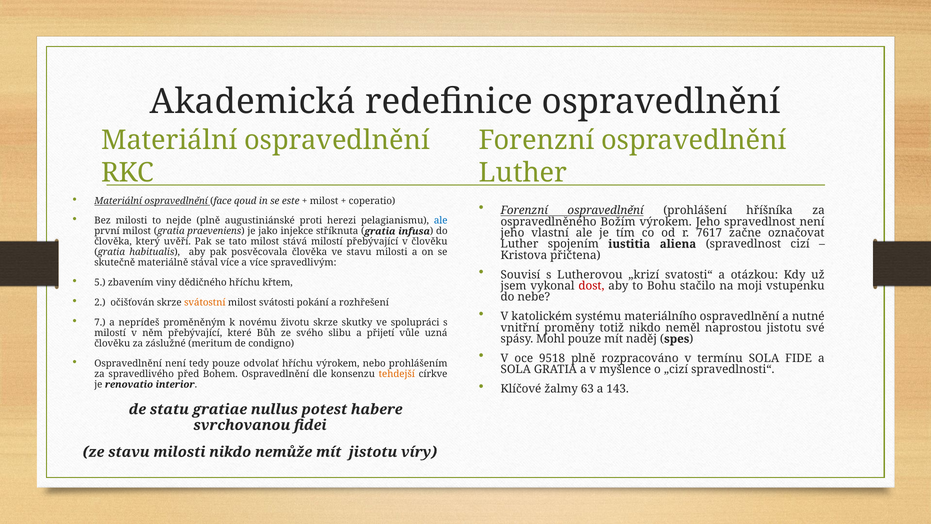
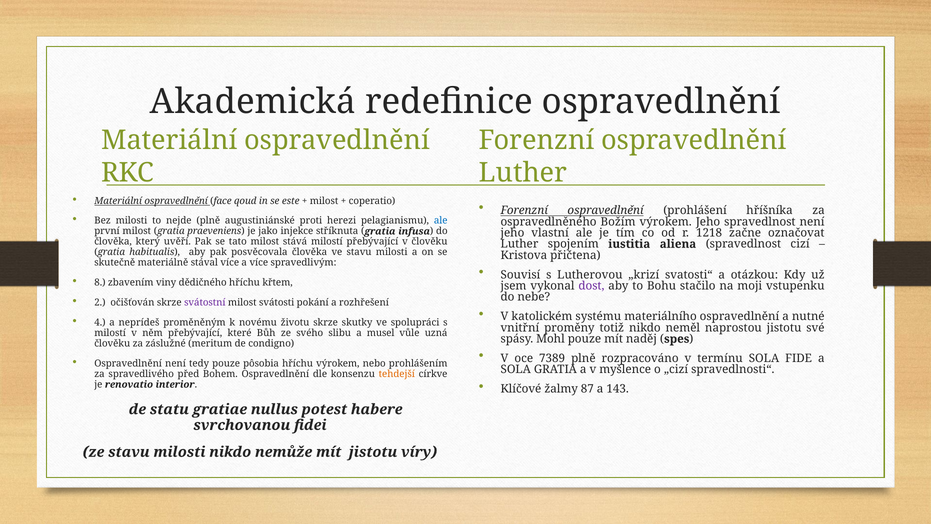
7617: 7617 -> 1218 (709, 233)
5: 5 -> 8 (100, 283)
dost colour: red -> purple (591, 286)
svátostní colour: orange -> purple (205, 302)
7: 7 -> 4 (100, 322)
přijetí: přijetí -> musel (381, 333)
9518: 9518 -> 7389 (552, 358)
odvolať: odvolať -> pôsobia (261, 363)
63: 63 -> 87 (587, 389)
